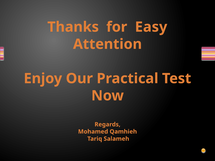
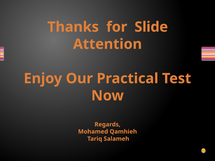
Easy: Easy -> Slide (151, 27)
